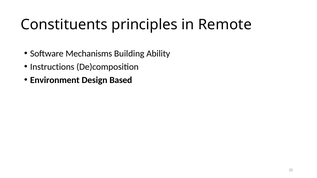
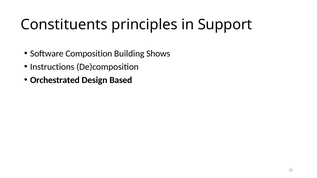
Remote: Remote -> Support (225, 25)
Mechanisms: Mechanisms -> Composition (89, 54)
Ability: Ability -> Shows (158, 54)
Environment: Environment -> Orchestrated (55, 80)
